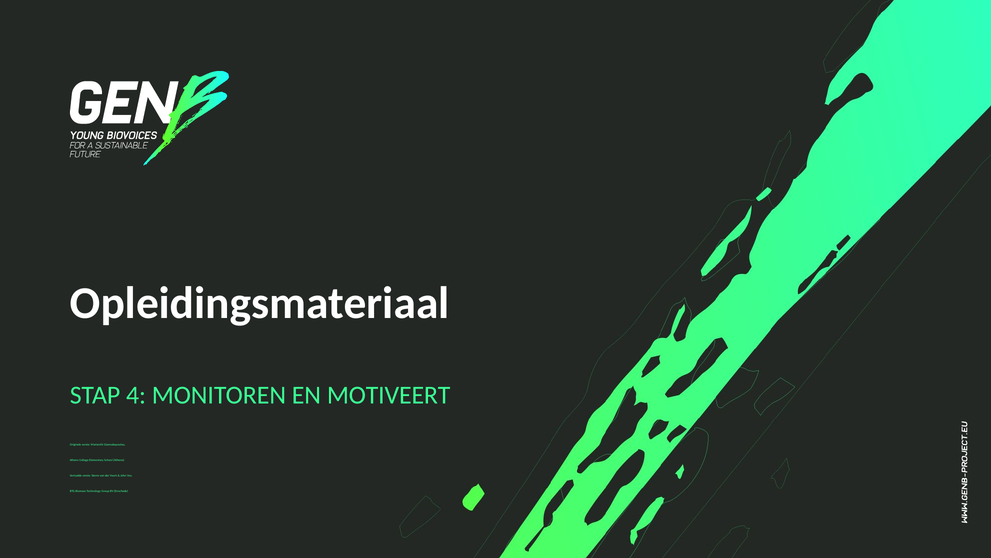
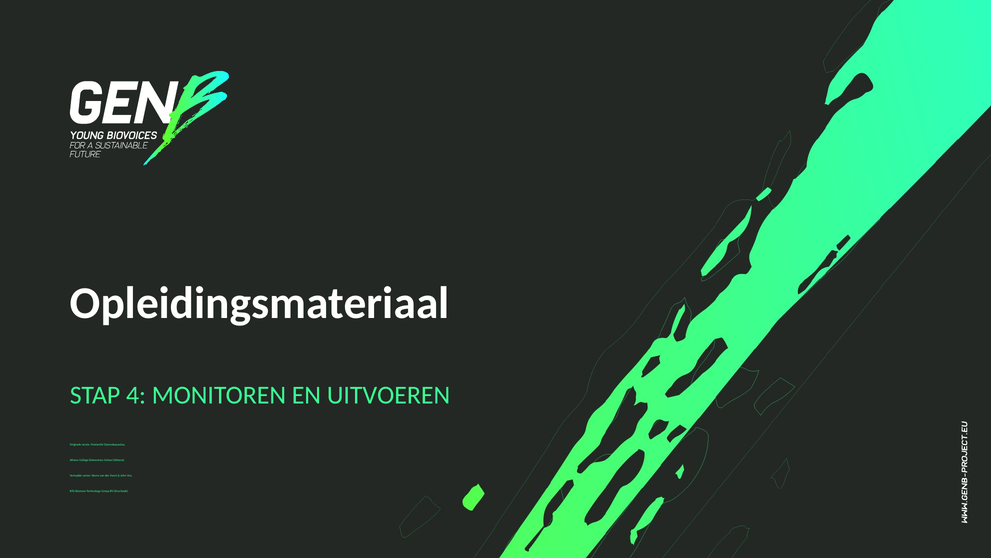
MOTIVEERT: MOTIVEERT -> UITVOEREN (389, 395)
